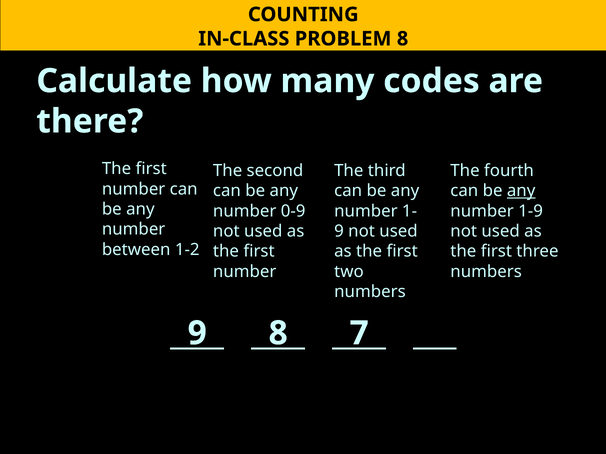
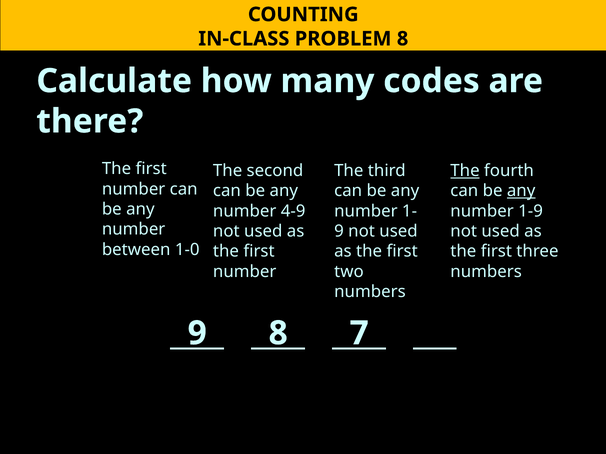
The underline: none -> present (465, 171)
0-9: 0-9 -> 4-9 (293, 211)
1-2: 1-2 -> 1-0 (187, 250)
